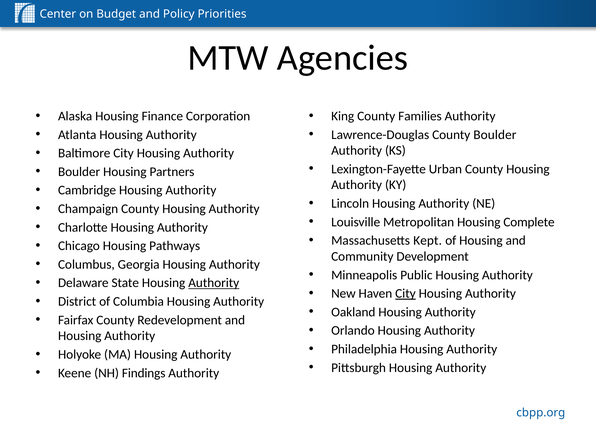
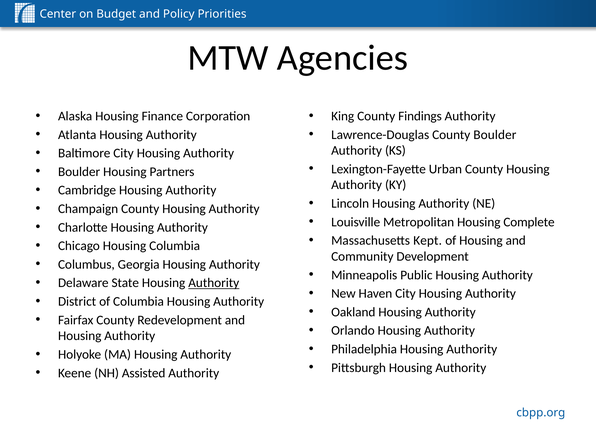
Families: Families -> Findings (420, 116)
Housing Pathways: Pathways -> Columbia (175, 246)
City underline: present -> none (405, 294)
Findings: Findings -> Assisted (144, 373)
